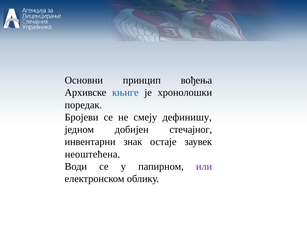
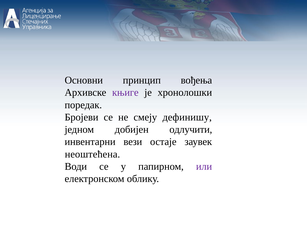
књиге colour: blue -> purple (125, 92)
стечајног: стечајног -> одлучити (191, 129)
знак: знак -> вези (133, 141)
